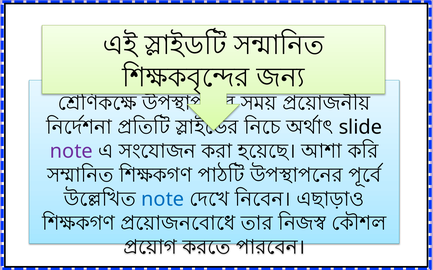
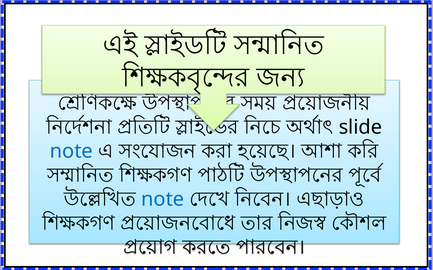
note colour: purple -> blue (71, 152)
